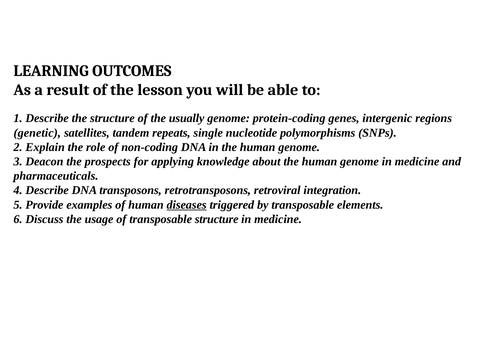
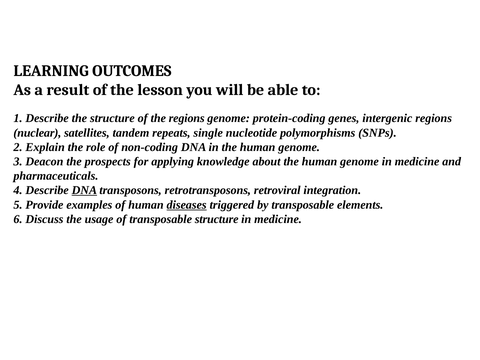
the usually: usually -> regions (187, 118)
genetic: genetic -> nuclear (37, 133)
DNA underline: none -> present (84, 190)
